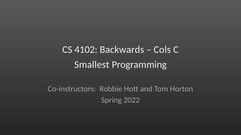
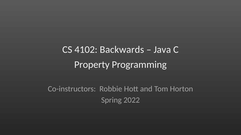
Cols: Cols -> Java (162, 50)
Smallest: Smallest -> Property (92, 65)
